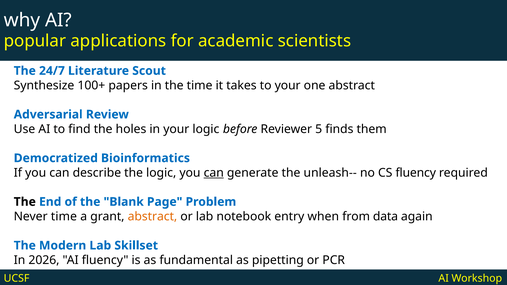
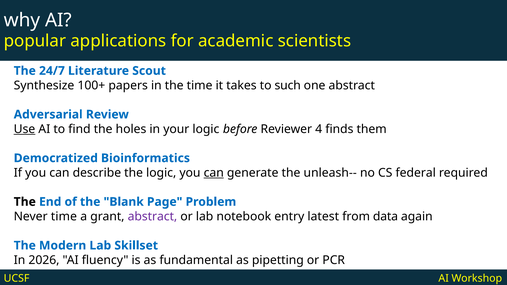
to your: your -> such (288, 85)
Use underline: none -> present (24, 129)
5: 5 -> 4 (319, 129)
CS fluency: fluency -> federal (416, 173)
abstract colour: orange -> purple (152, 217)
when: when -> latest (323, 217)
